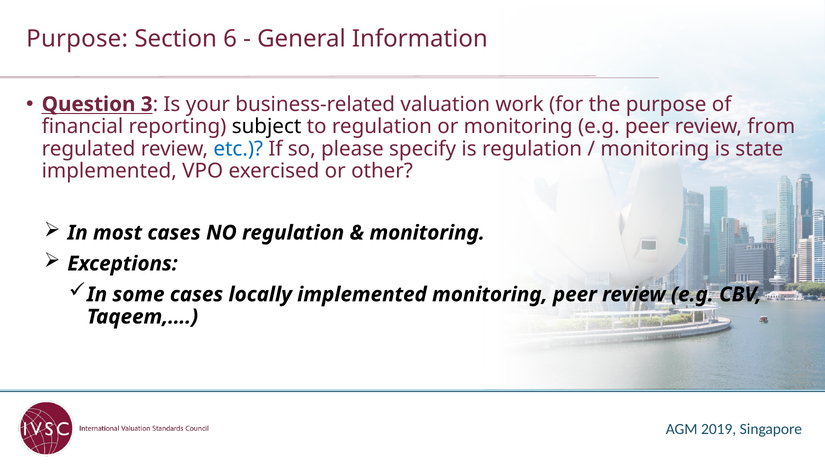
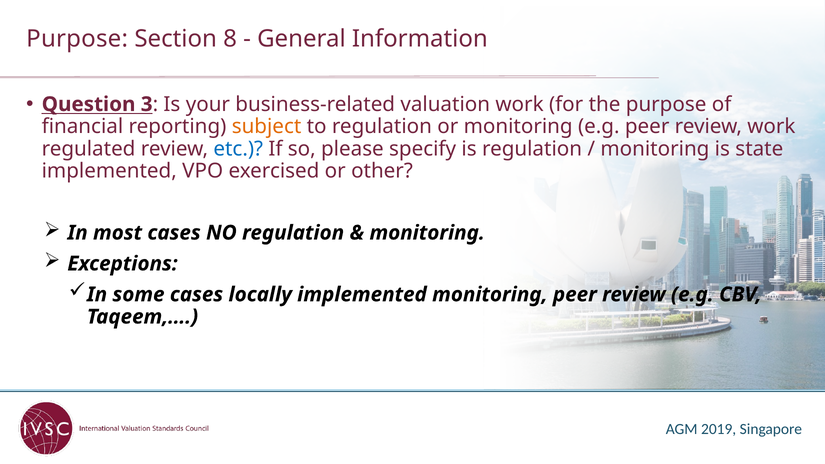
6: 6 -> 8 (230, 39)
subject colour: black -> orange (267, 127)
review from: from -> work (771, 127)
